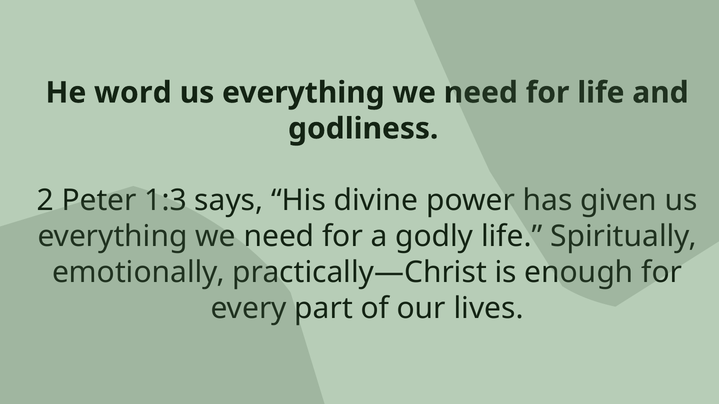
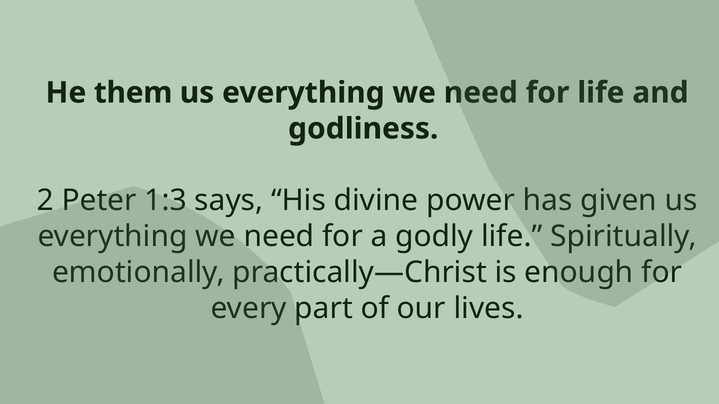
word: word -> them (133, 93)
